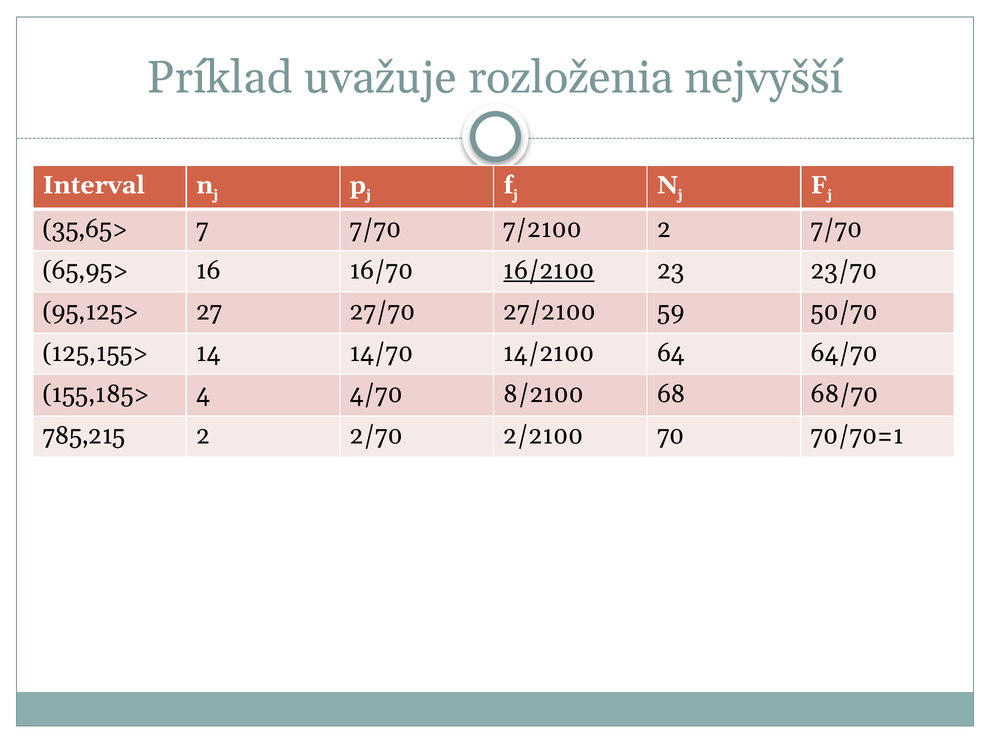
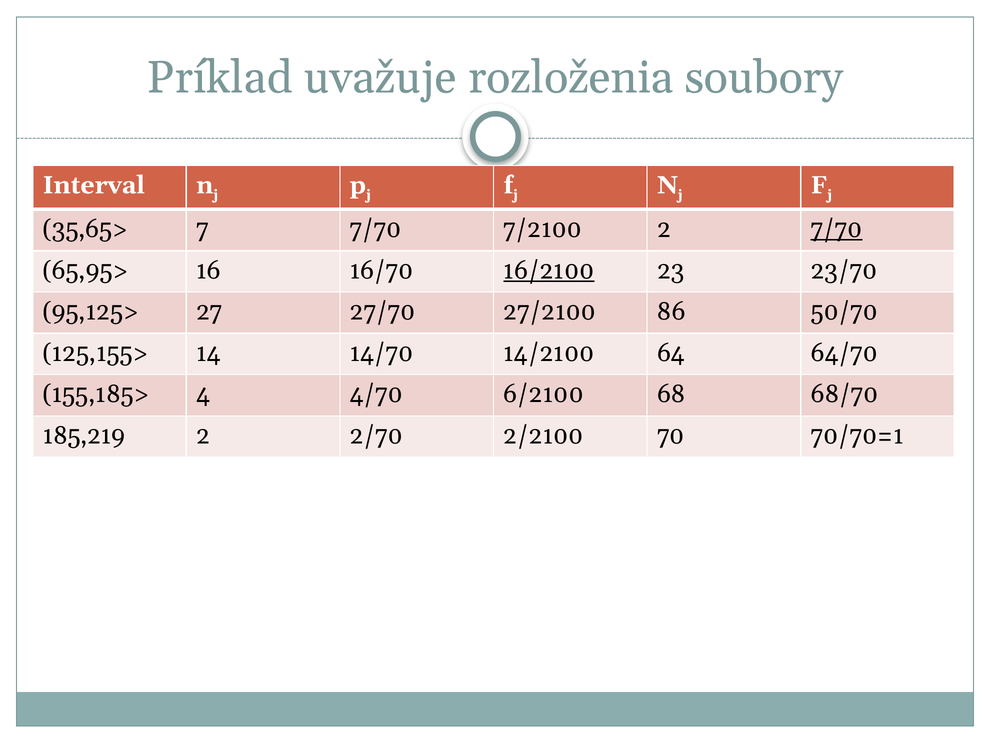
nejvyšší: nejvyšší -> soubory (764, 78)
7/70 underline: none -> present (836, 229)
59: 59 -> 86 (671, 312)
8/2100: 8/2100 -> 6/2100 (544, 394)
785,215: 785,215 -> 185,219 (84, 436)
